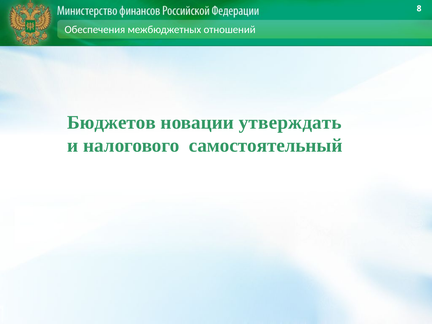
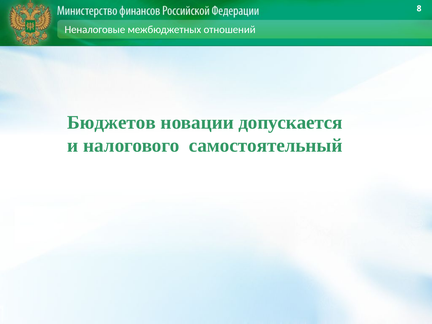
Обеспечения: Обеспечения -> Неналоговые (95, 29)
утверждать: утверждать -> допускается (290, 123)
